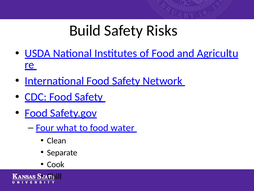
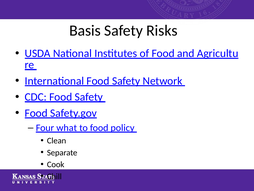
Build: Build -> Basis (85, 31)
water: water -> policy (123, 128)
